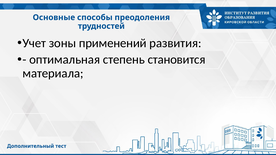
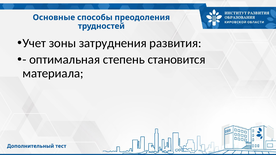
применений: применений -> затруднения (113, 43)
